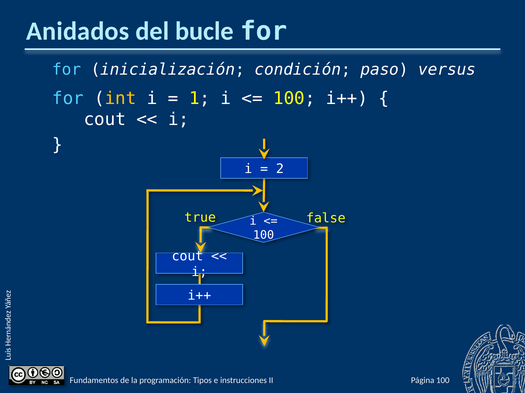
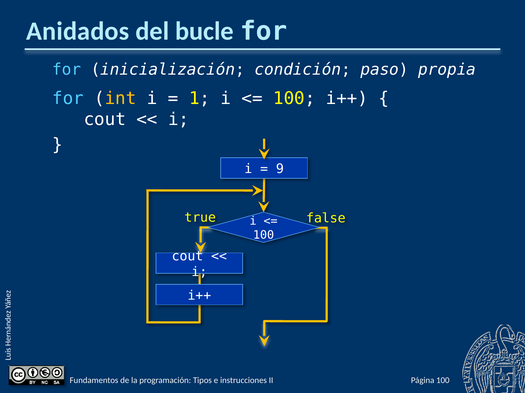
versus: versus -> propia (447, 70)
2: 2 -> 9 (280, 169)
